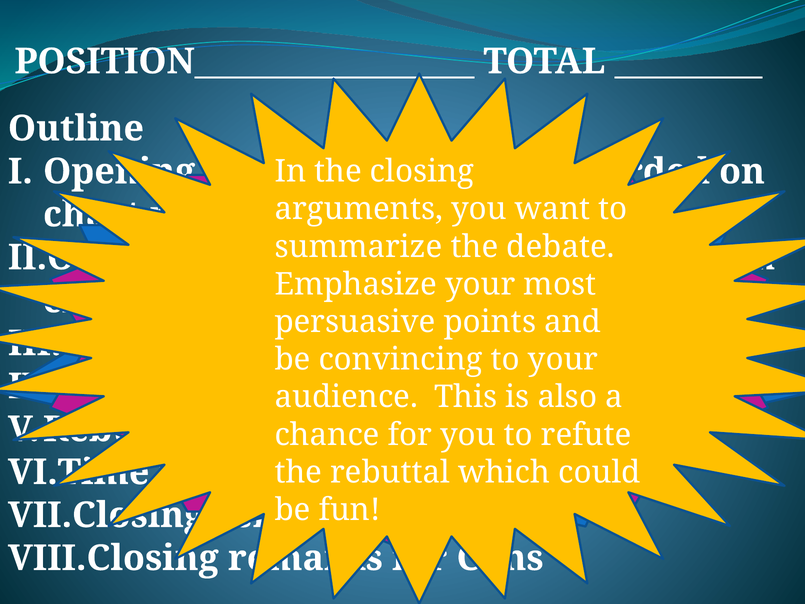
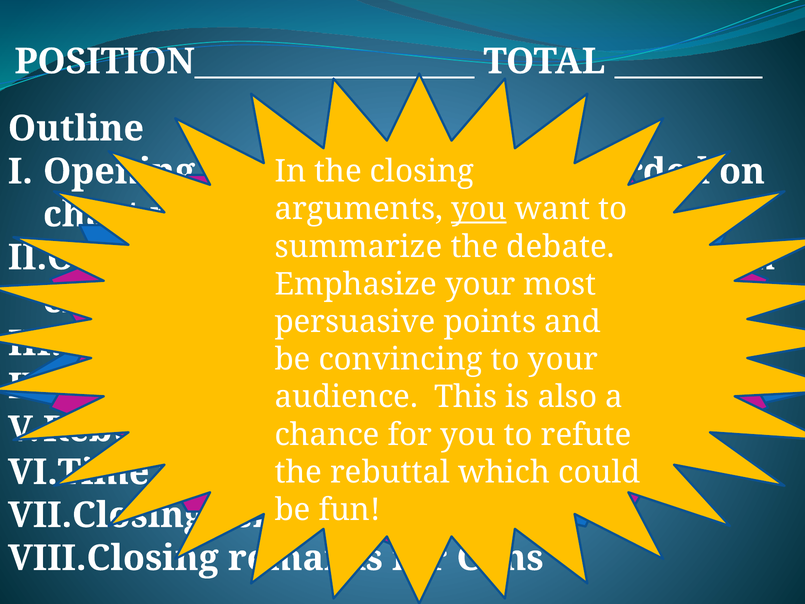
you underline: none -> present (479, 209)
